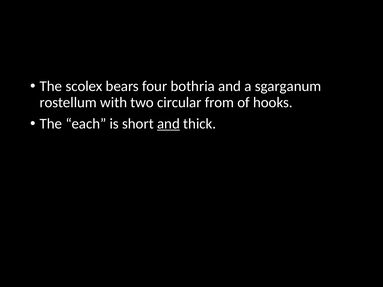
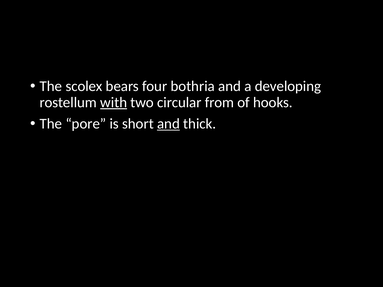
sgarganum: sgarganum -> developing (288, 86)
with underline: none -> present (114, 102)
each: each -> pore (86, 124)
